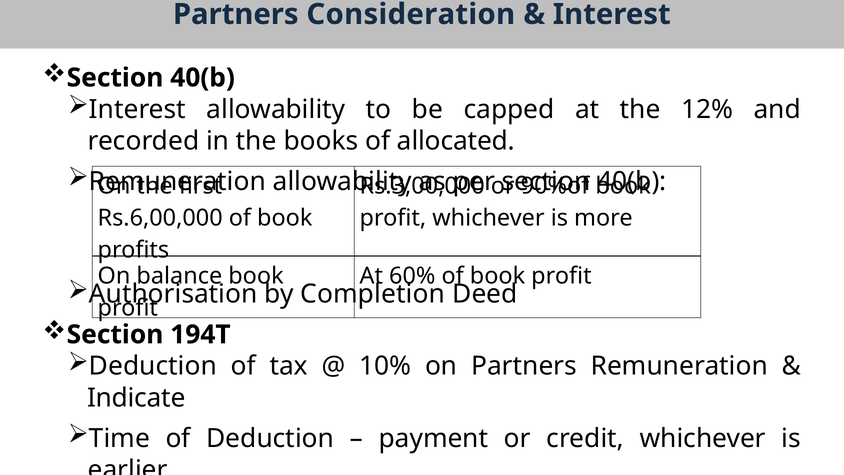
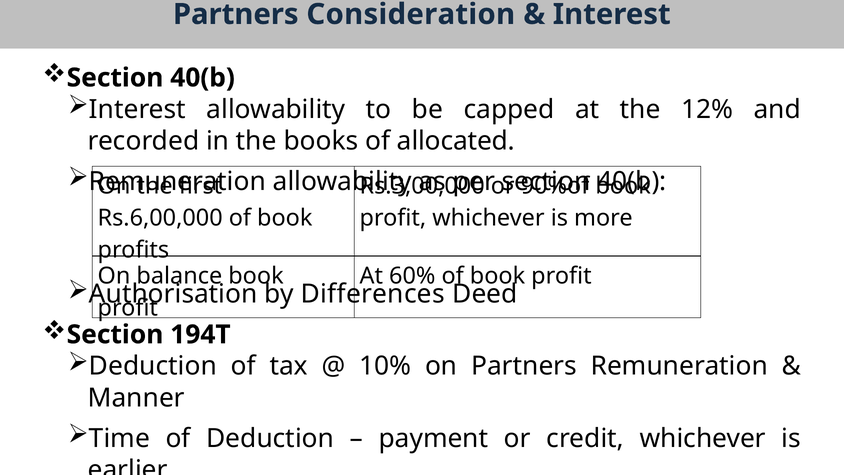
Completion: Completion -> Differences (373, 294)
Indicate: Indicate -> Manner (136, 398)
